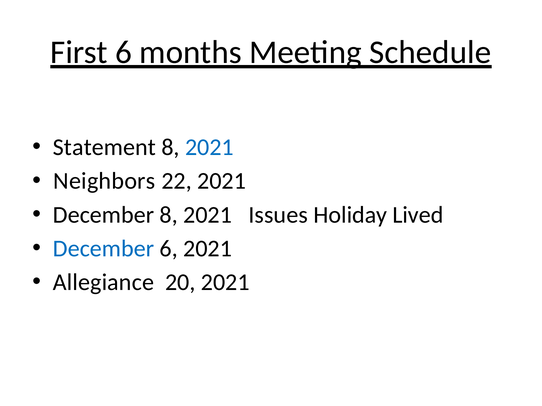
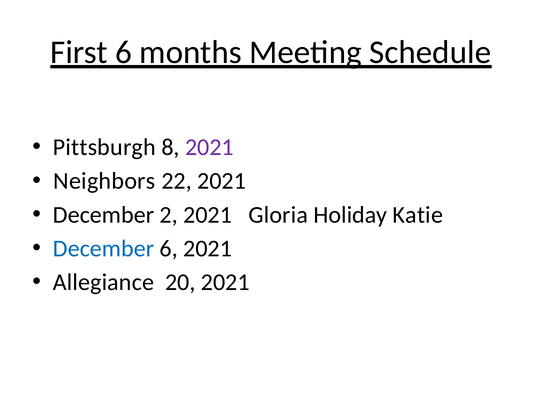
Statement: Statement -> Pittsburgh (104, 147)
2021 colour: blue -> purple (209, 147)
December 8: 8 -> 2 (169, 215)
Issues: Issues -> Gloria (278, 215)
Lived: Lived -> Katie (418, 215)
